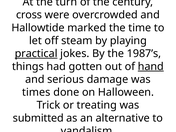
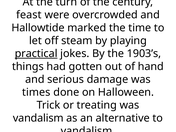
cross: cross -> feast (29, 15)
1987’s: 1987’s -> 1903’s (144, 54)
hand underline: present -> none (151, 66)
submitted: submitted -> vandalism (38, 118)
